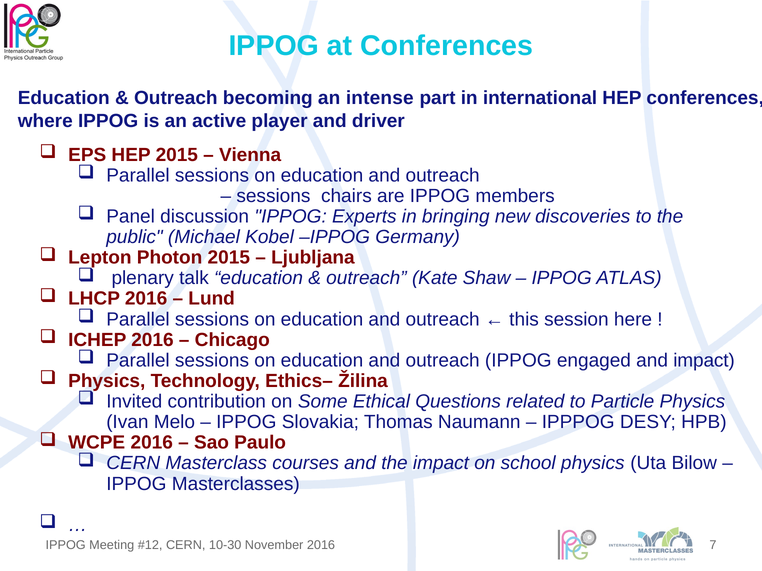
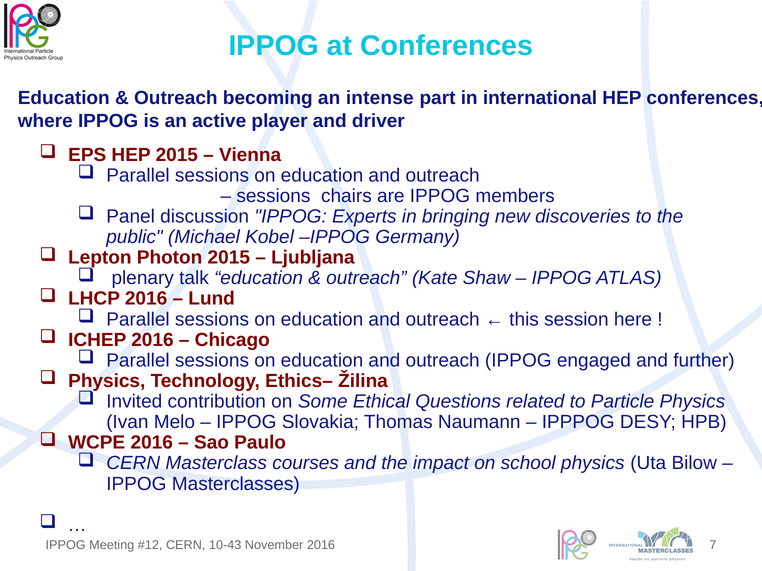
and impact: impact -> further (704, 361)
10-30: 10-30 -> 10-43 (225, 546)
